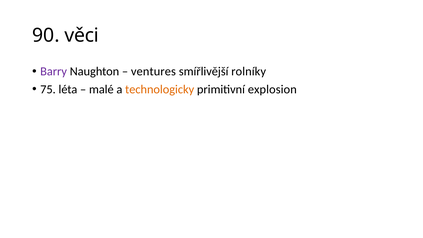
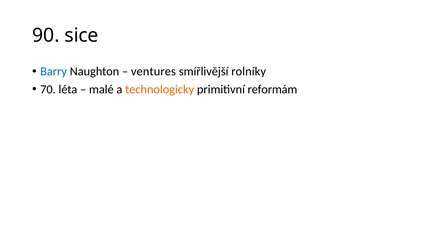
věci: věci -> sice (82, 36)
Barry colour: purple -> blue (54, 72)
75: 75 -> 70 (48, 89)
explosion: explosion -> reformám (272, 89)
